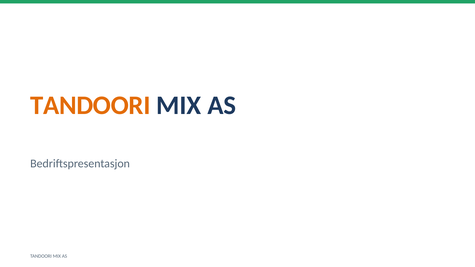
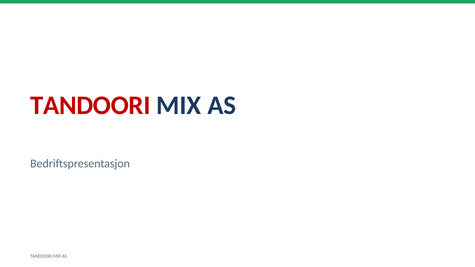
TANDOORI colour: orange -> red (90, 105)
